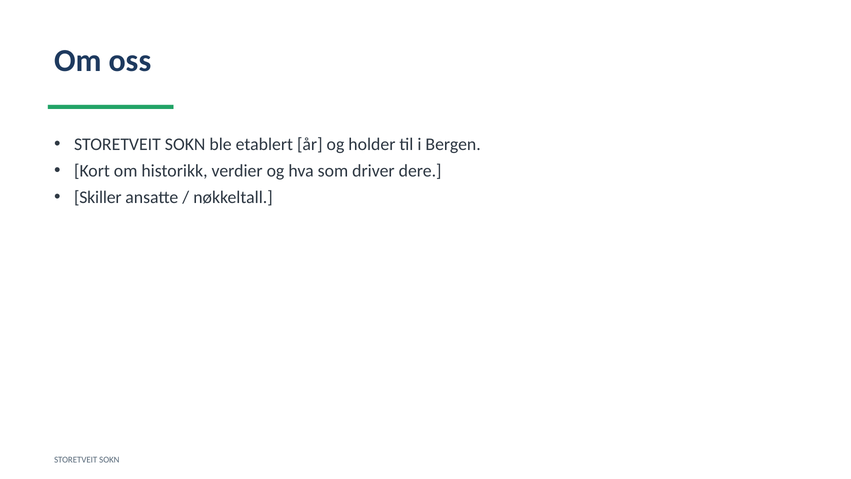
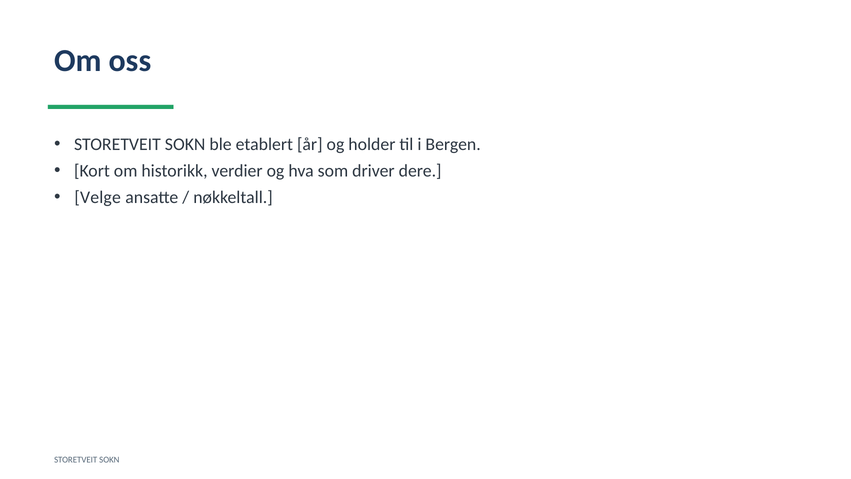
Skiller: Skiller -> Velge (98, 197)
